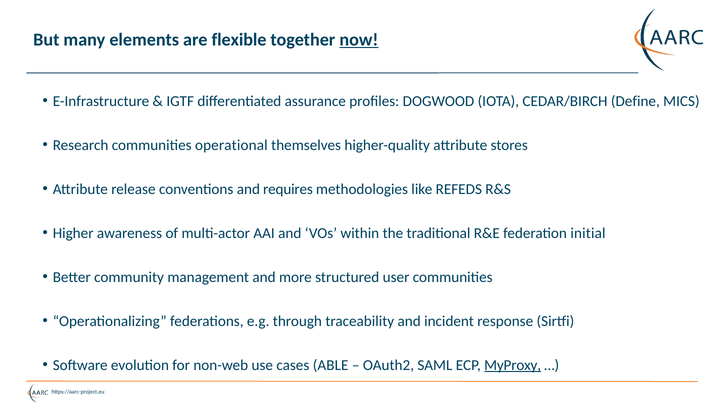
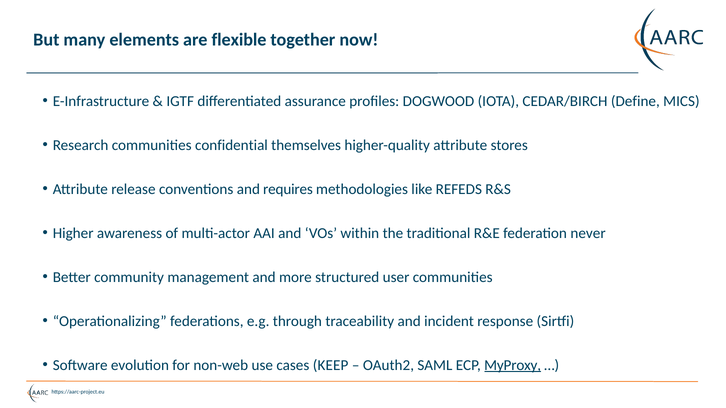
now underline: present -> none (359, 40)
operational: operational -> confidential (231, 145)
initial: initial -> never (588, 233)
ABLE: ABLE -> KEEP (331, 365)
